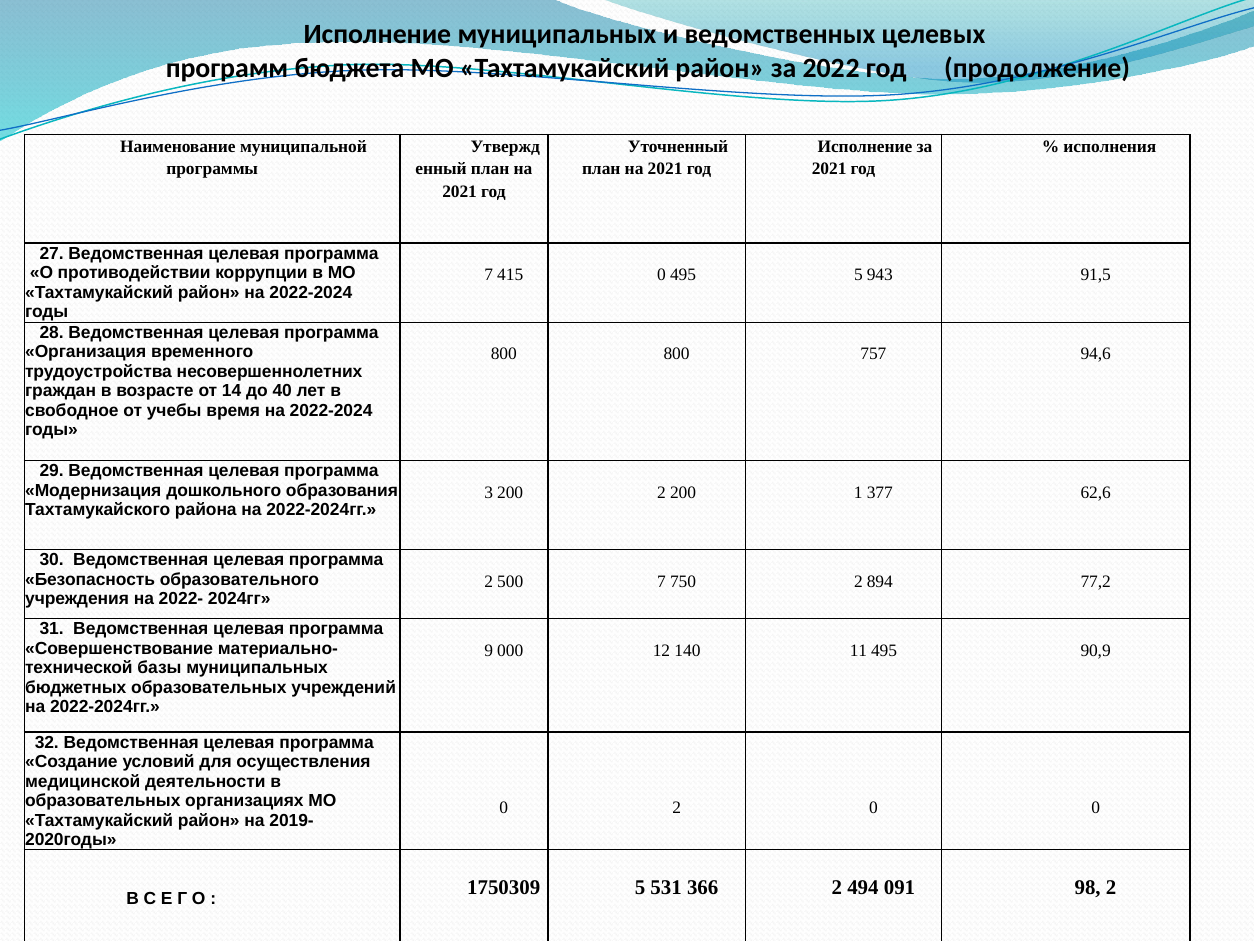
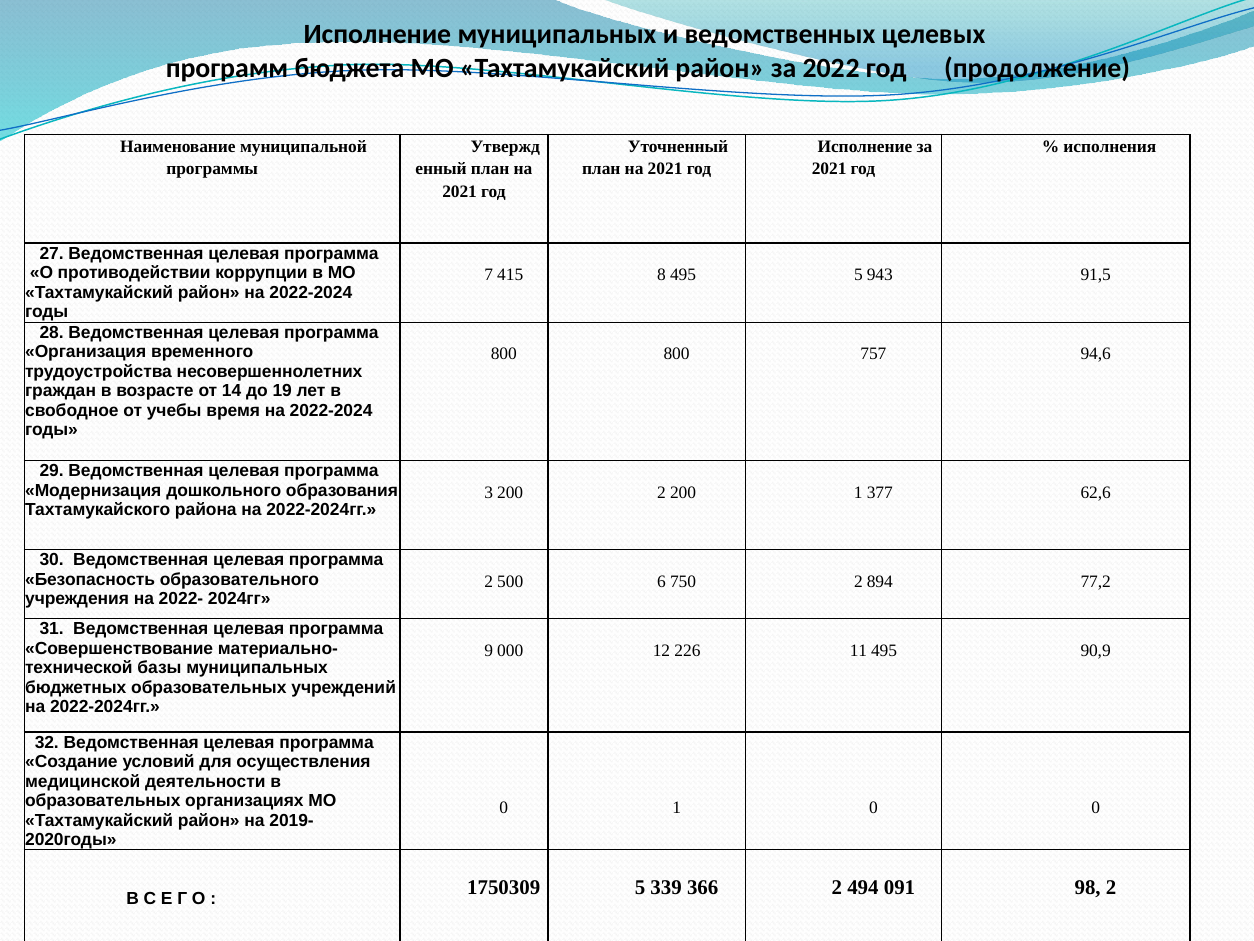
415 0: 0 -> 8 (662, 275)
40: 40 -> 19 (282, 391)
500 7: 7 -> 6 (662, 581)
140: 140 -> 226 (687, 650)
0 2: 2 -> 1 (677, 808)
531: 531 -> 339 (666, 887)
